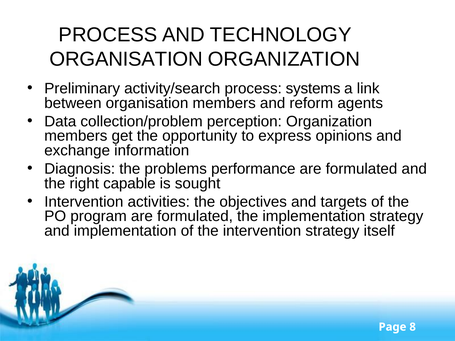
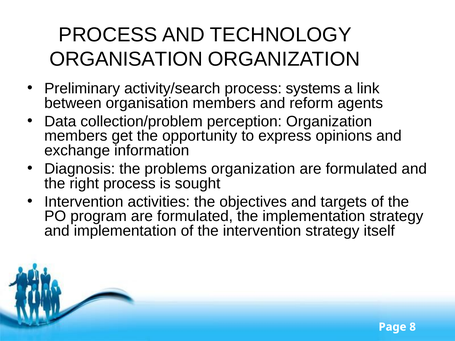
problems performance: performance -> organization (253, 169)
right capable: capable -> process (129, 184)
